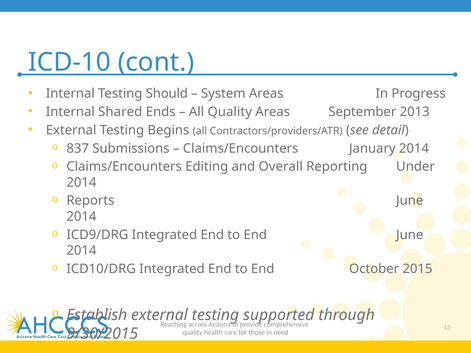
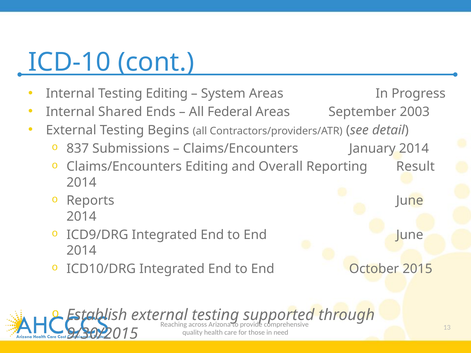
Testing Should: Should -> Editing (167, 94)
All Quality: Quality -> Federal (230, 112)
2013: 2013 -> 2003 (415, 112)
Under: Under -> Result (415, 167)
